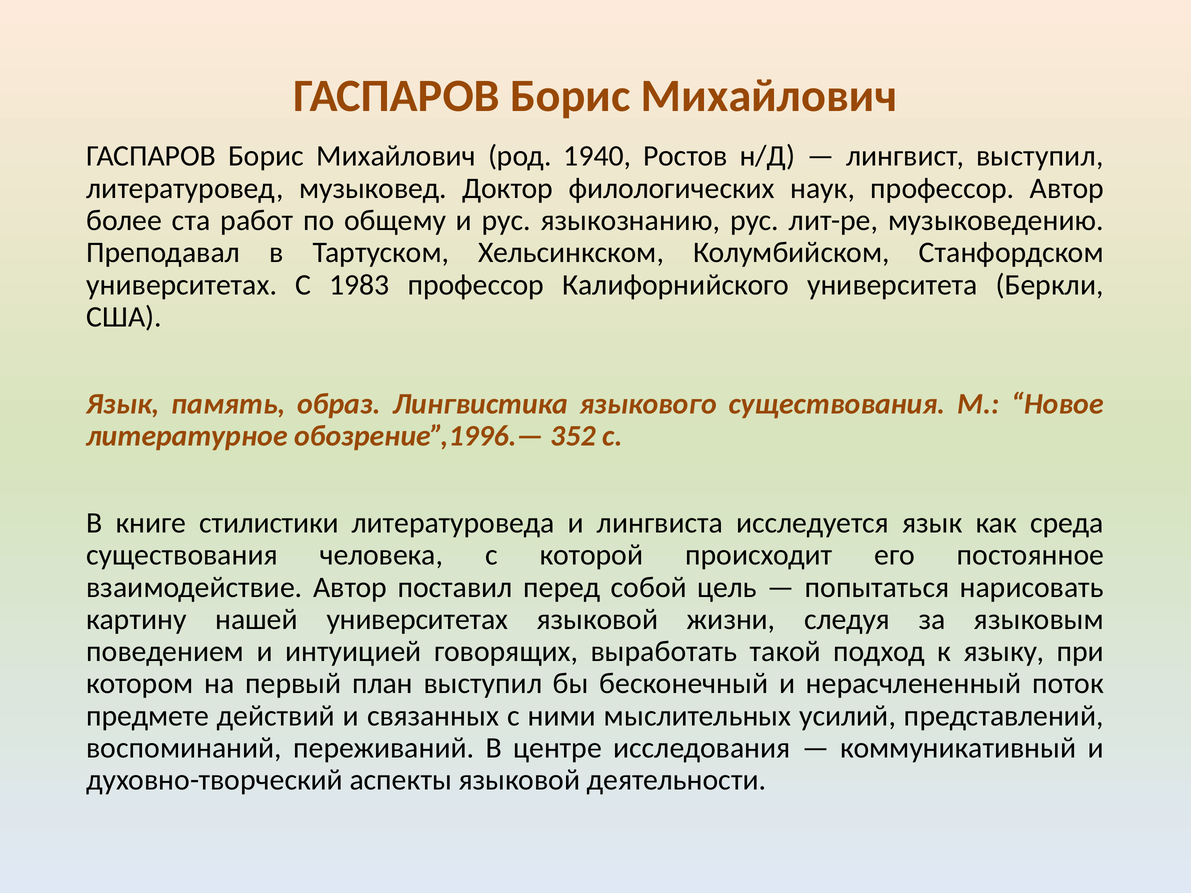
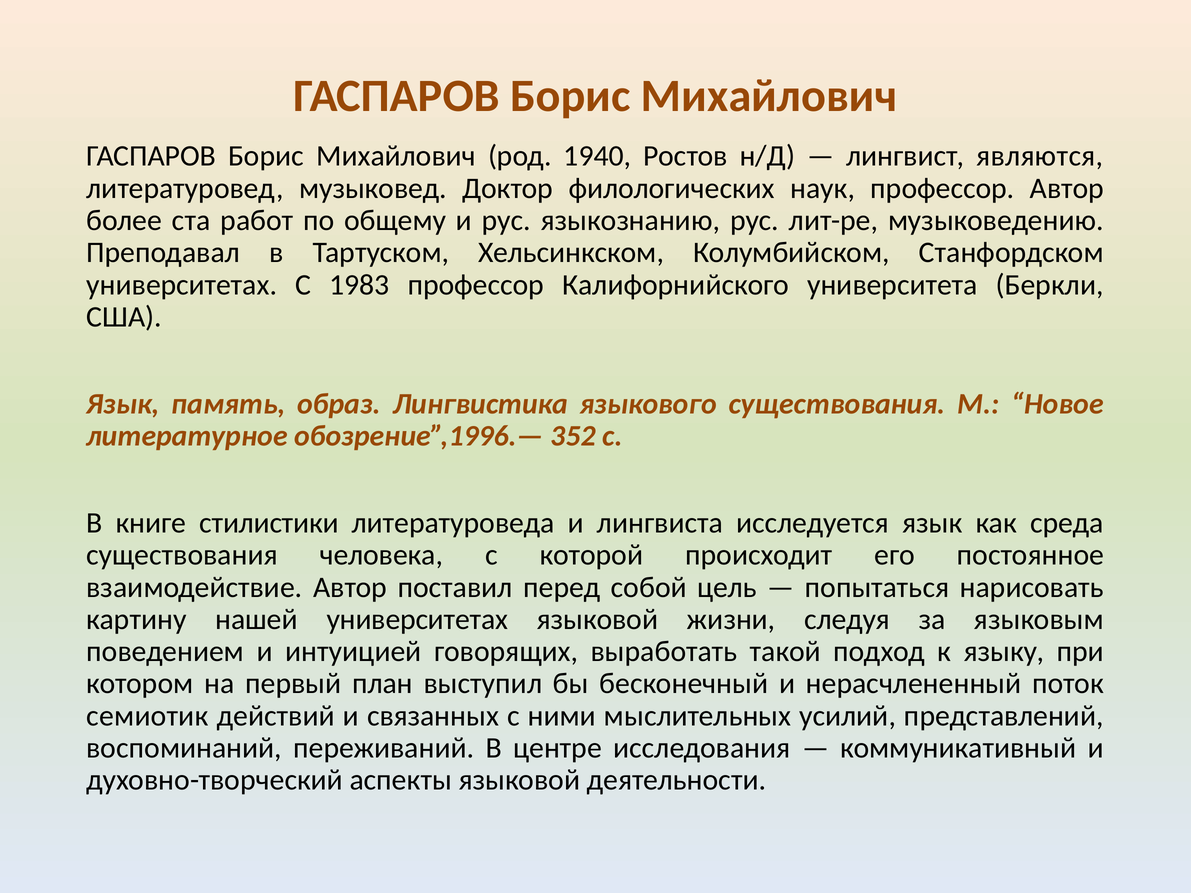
лингвист выступил: выступил -> являются (1040, 156)
предмете: предмете -> семиотик (147, 716)
